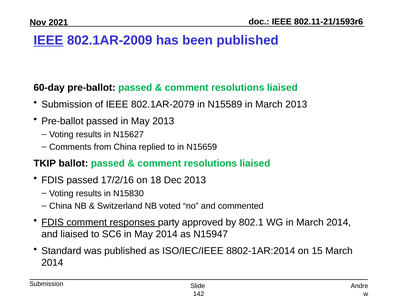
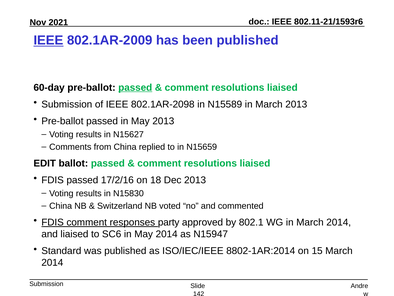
passed underline: none -> present (135, 87)
802.1AR-2079: 802.1AR-2079 -> 802.1AR-2098 (163, 104)
TKIP: TKIP -> EDIT (45, 163)
